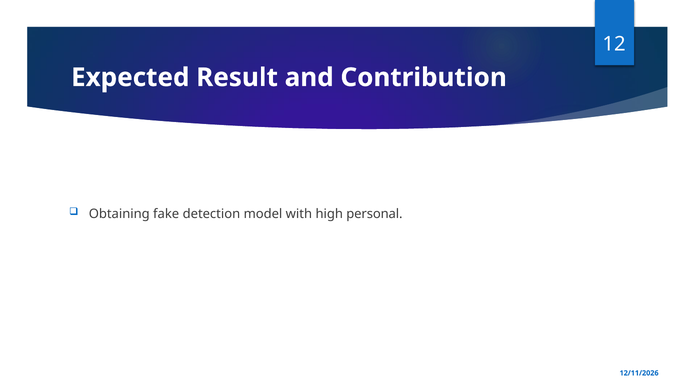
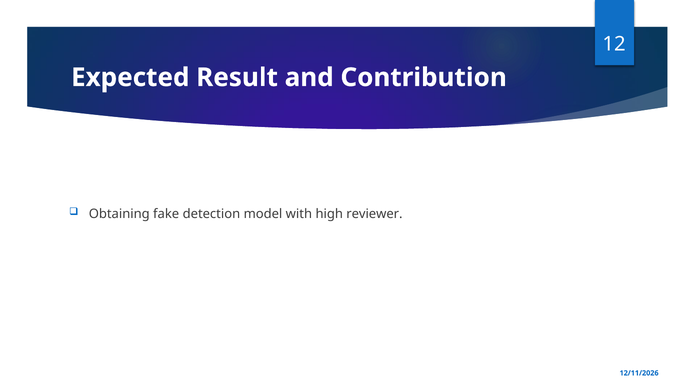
personal: personal -> reviewer (374, 214)
